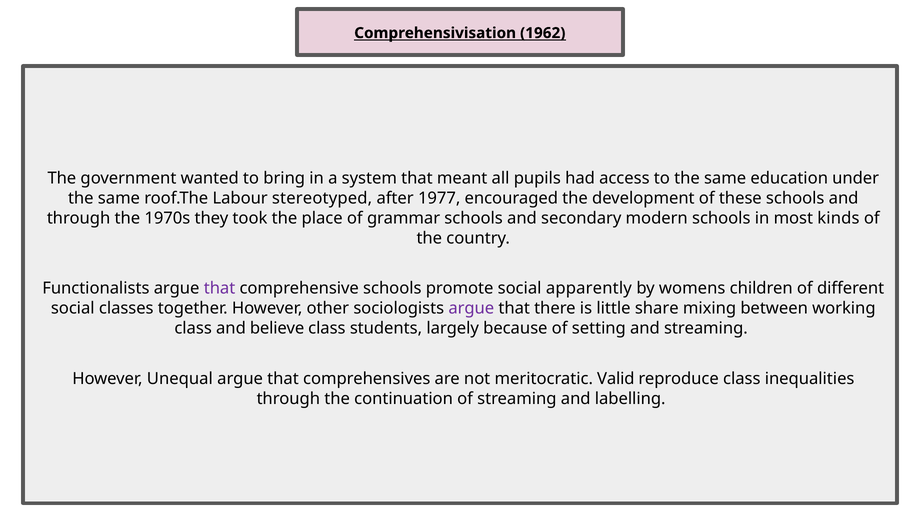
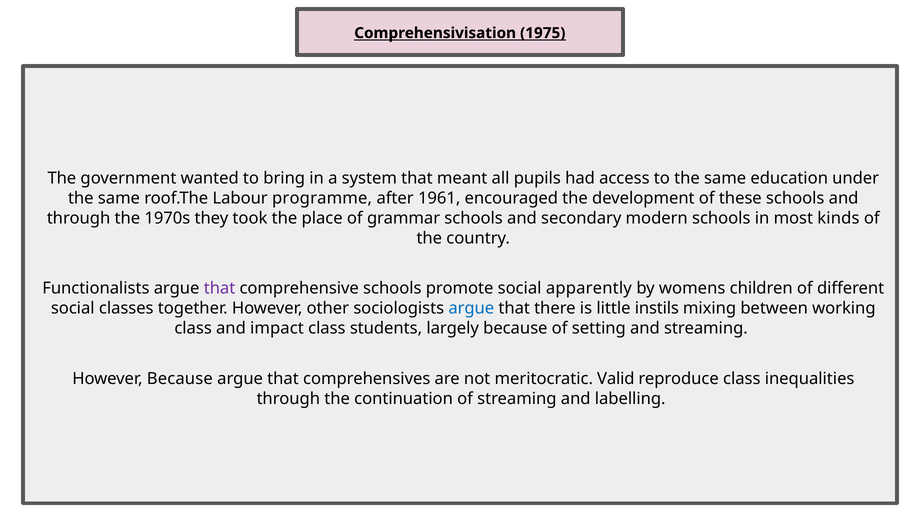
1962: 1962 -> 1975 (543, 33)
stereotyped: stereotyped -> programme (322, 198)
1977: 1977 -> 1961 (439, 198)
argue colour: purple -> blue (471, 308)
share: share -> instils (657, 308)
believe: believe -> impact (277, 328)
However Unequal: Unequal -> Because (180, 378)
